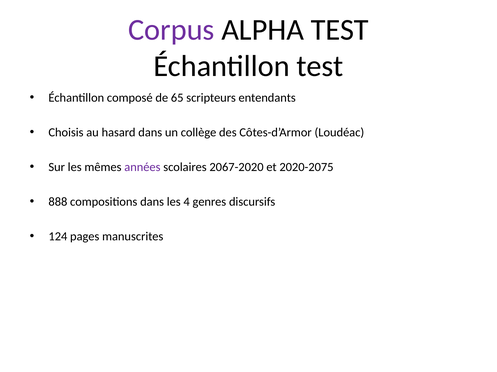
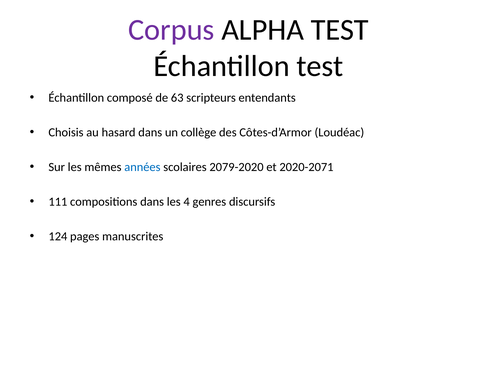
65: 65 -> 63 (177, 98)
années colour: purple -> blue (142, 167)
2067-2020: 2067-2020 -> 2079-2020 (236, 167)
2020-2075: 2020-2075 -> 2020-2071 (306, 167)
888: 888 -> 111 (58, 202)
